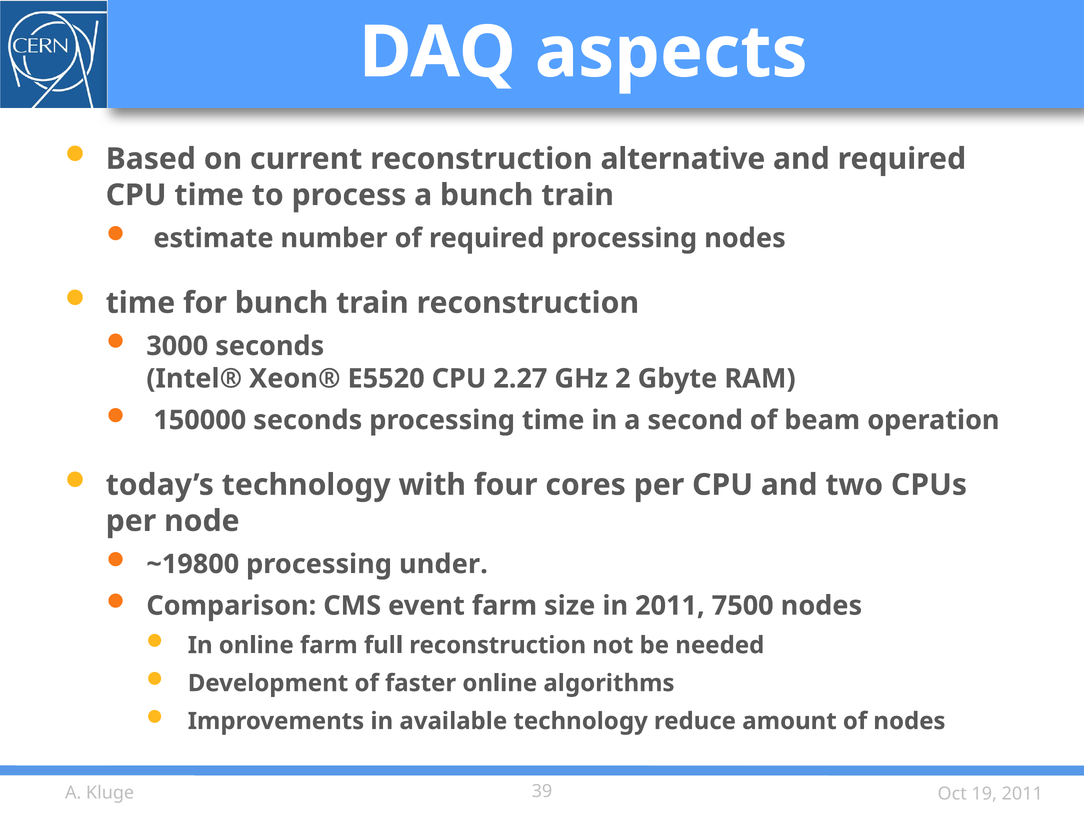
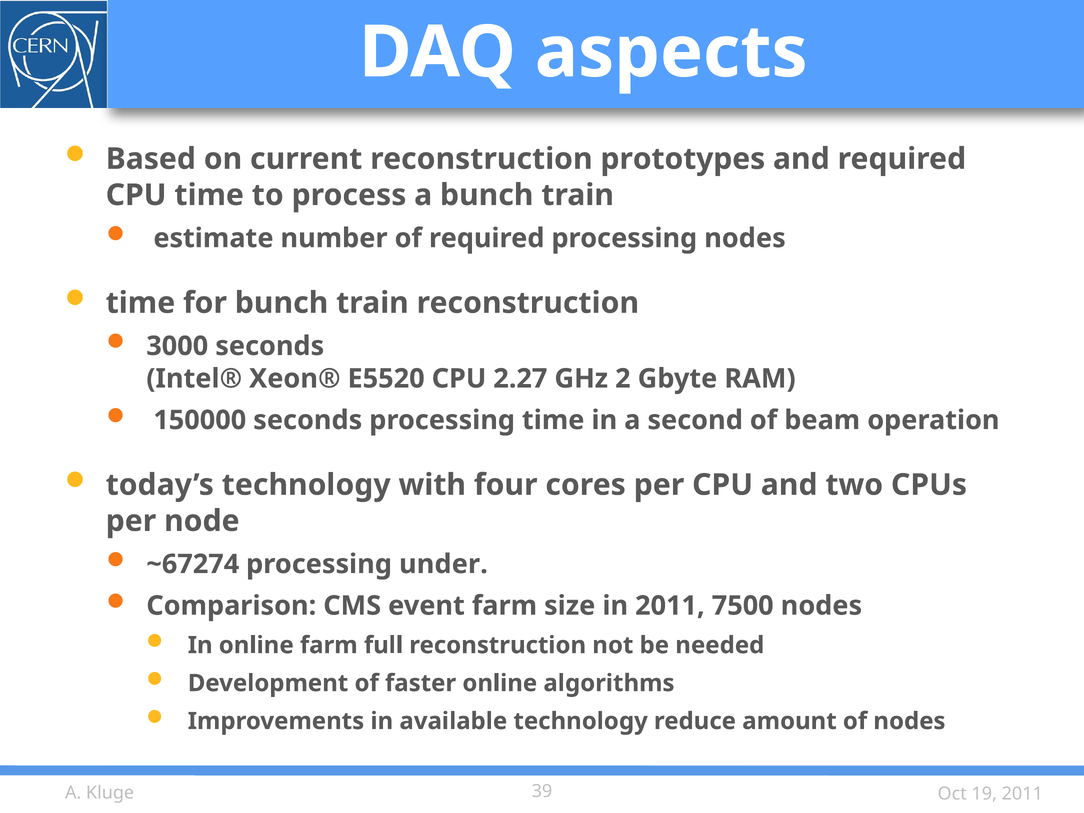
alternative: alternative -> prototypes (683, 159)
~19800: ~19800 -> ~67274 (193, 564)
